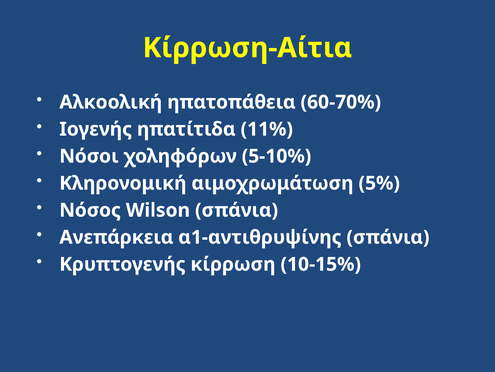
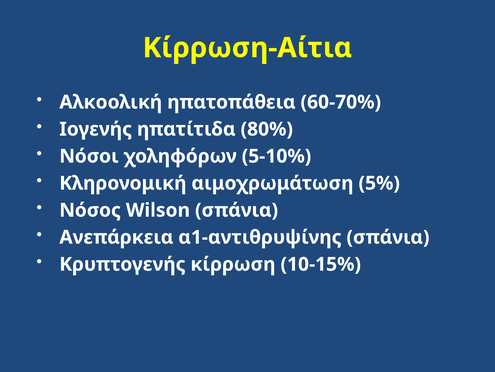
11%: 11% -> 80% (267, 129)
